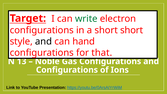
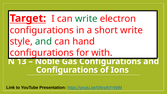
short short: short -> write (132, 30)
and colour: black -> green (44, 41)
that: that -> with (102, 53)
